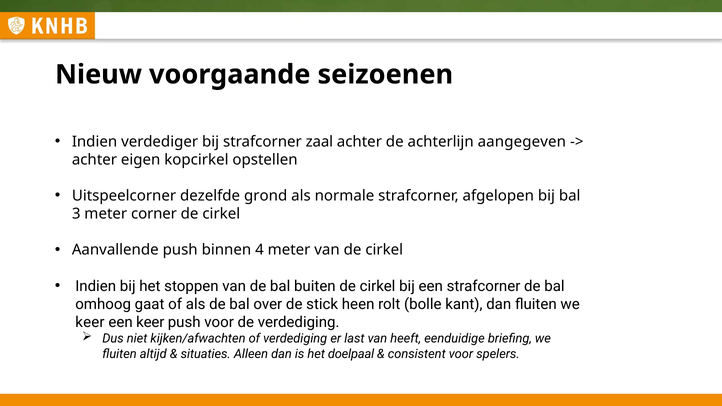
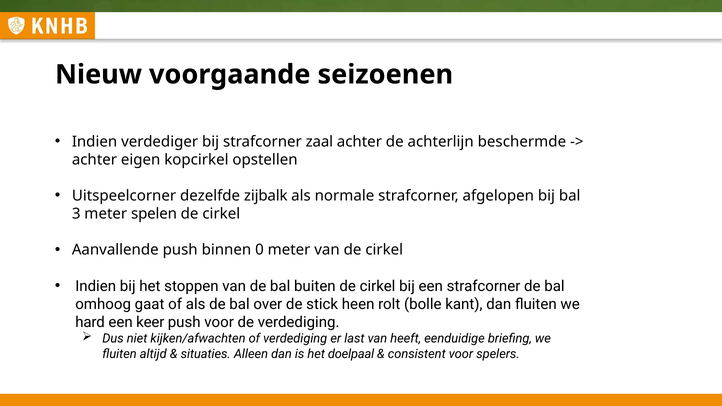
aangegeven: aangegeven -> beschermde (522, 142)
grond: grond -> zijbalk (266, 196)
corner: corner -> spelen (154, 214)
4: 4 -> 0 (259, 250)
keer: keer -> hard (90, 322)
